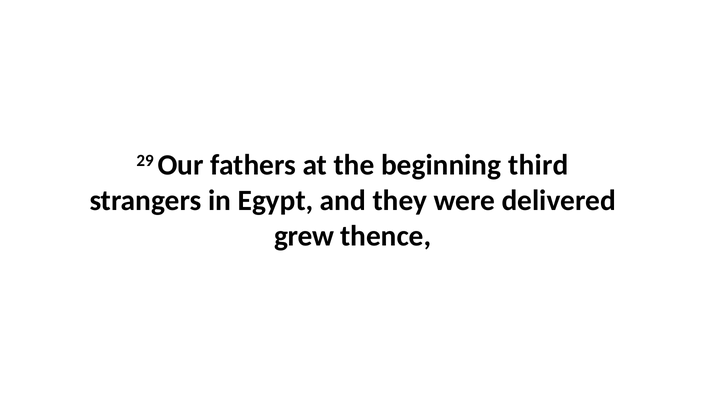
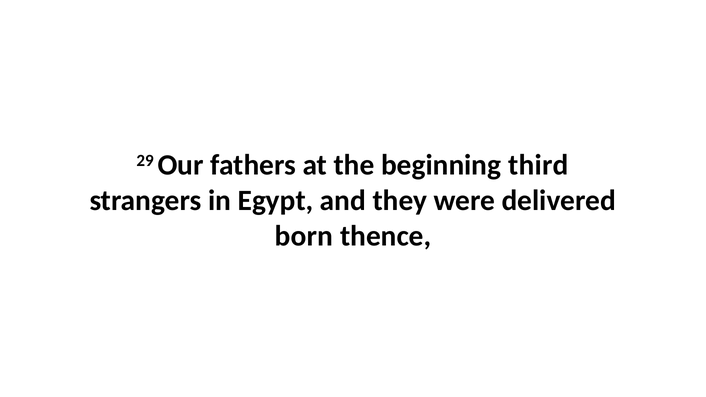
grew: grew -> born (304, 236)
